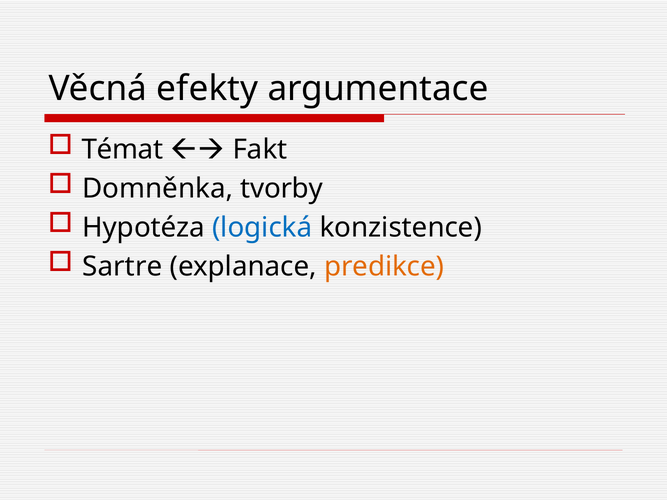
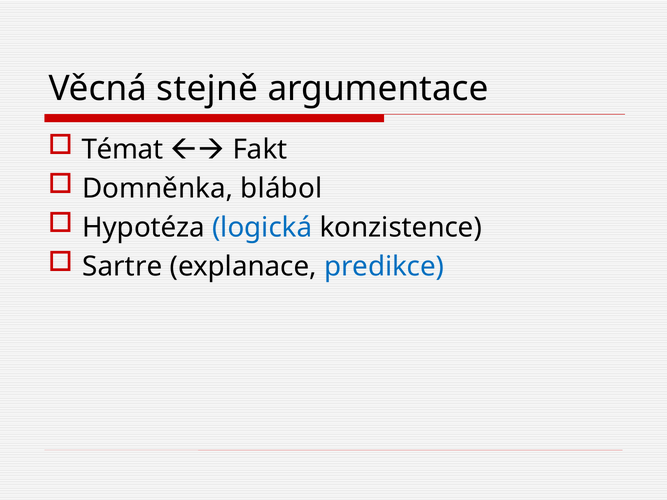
efekty: efekty -> stejně (207, 89)
tvorby: tvorby -> blábol (281, 189)
predikce colour: orange -> blue (384, 267)
